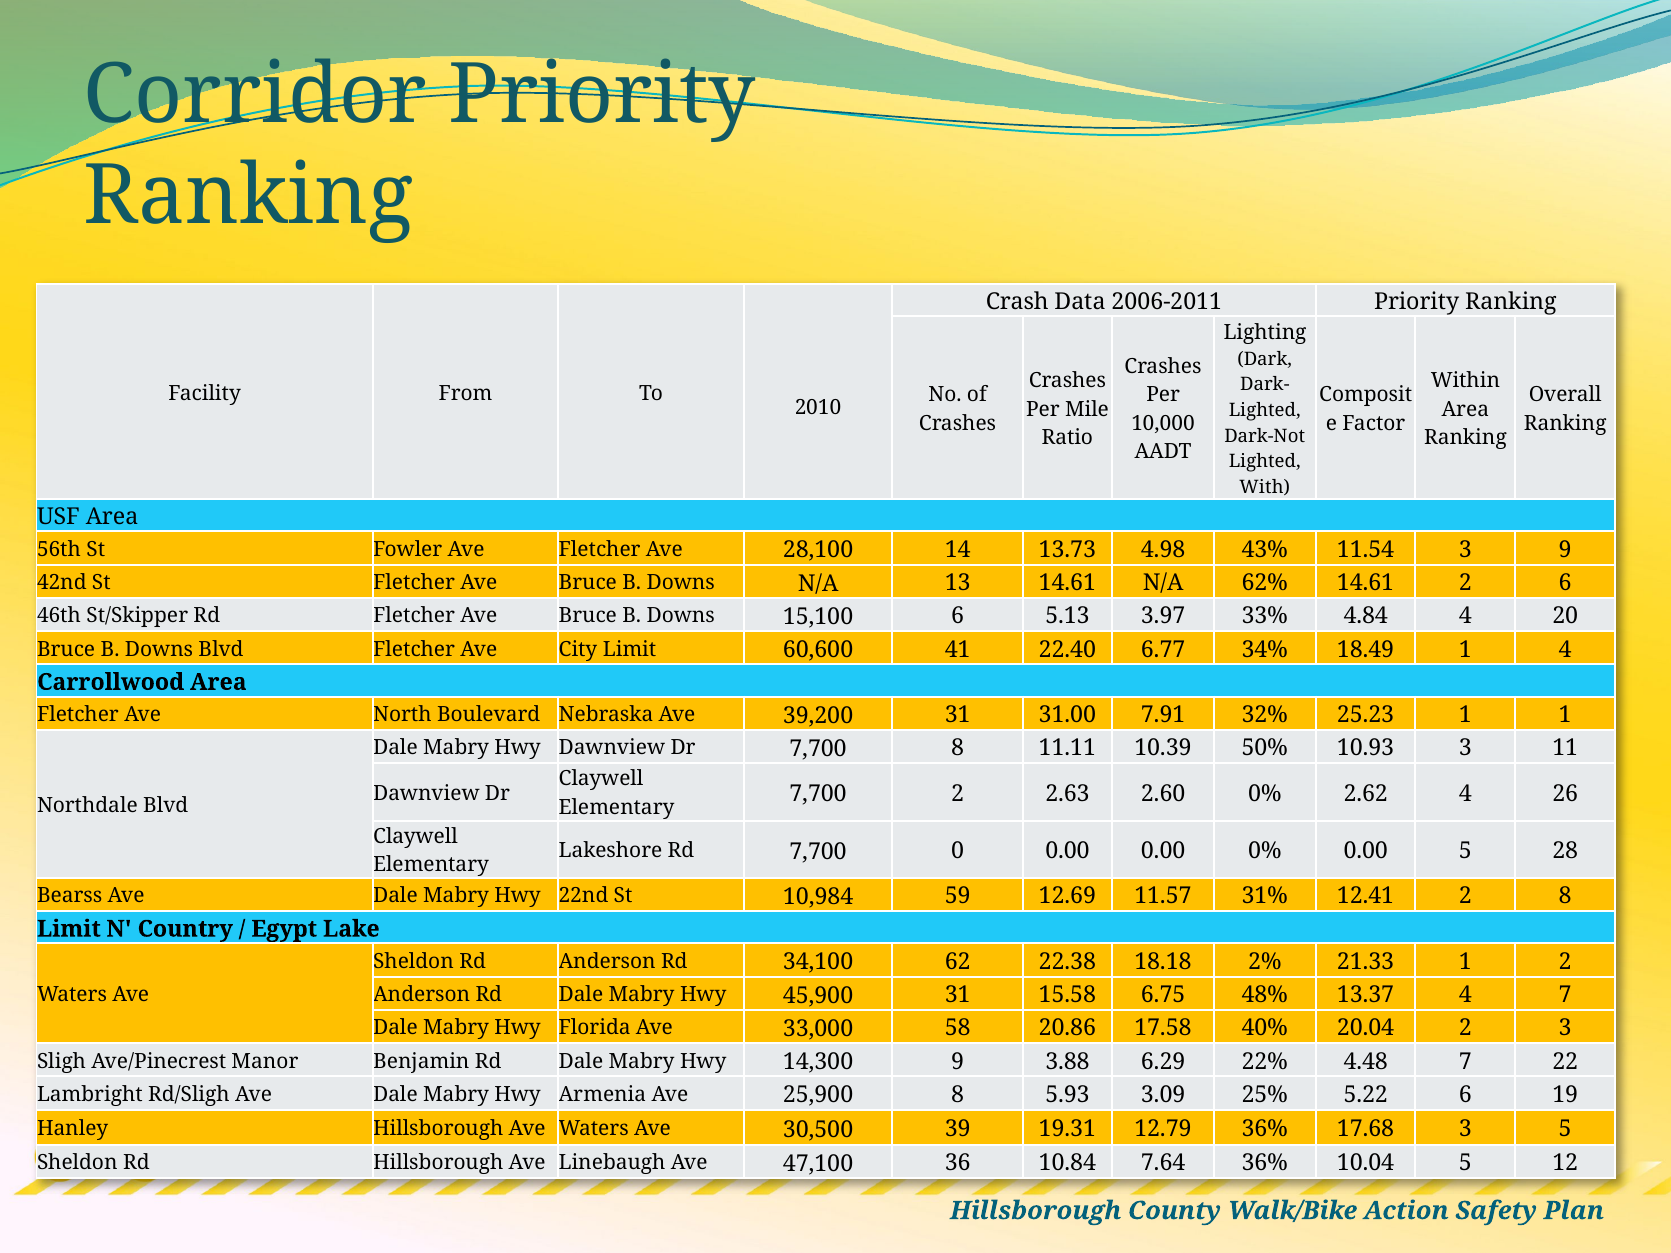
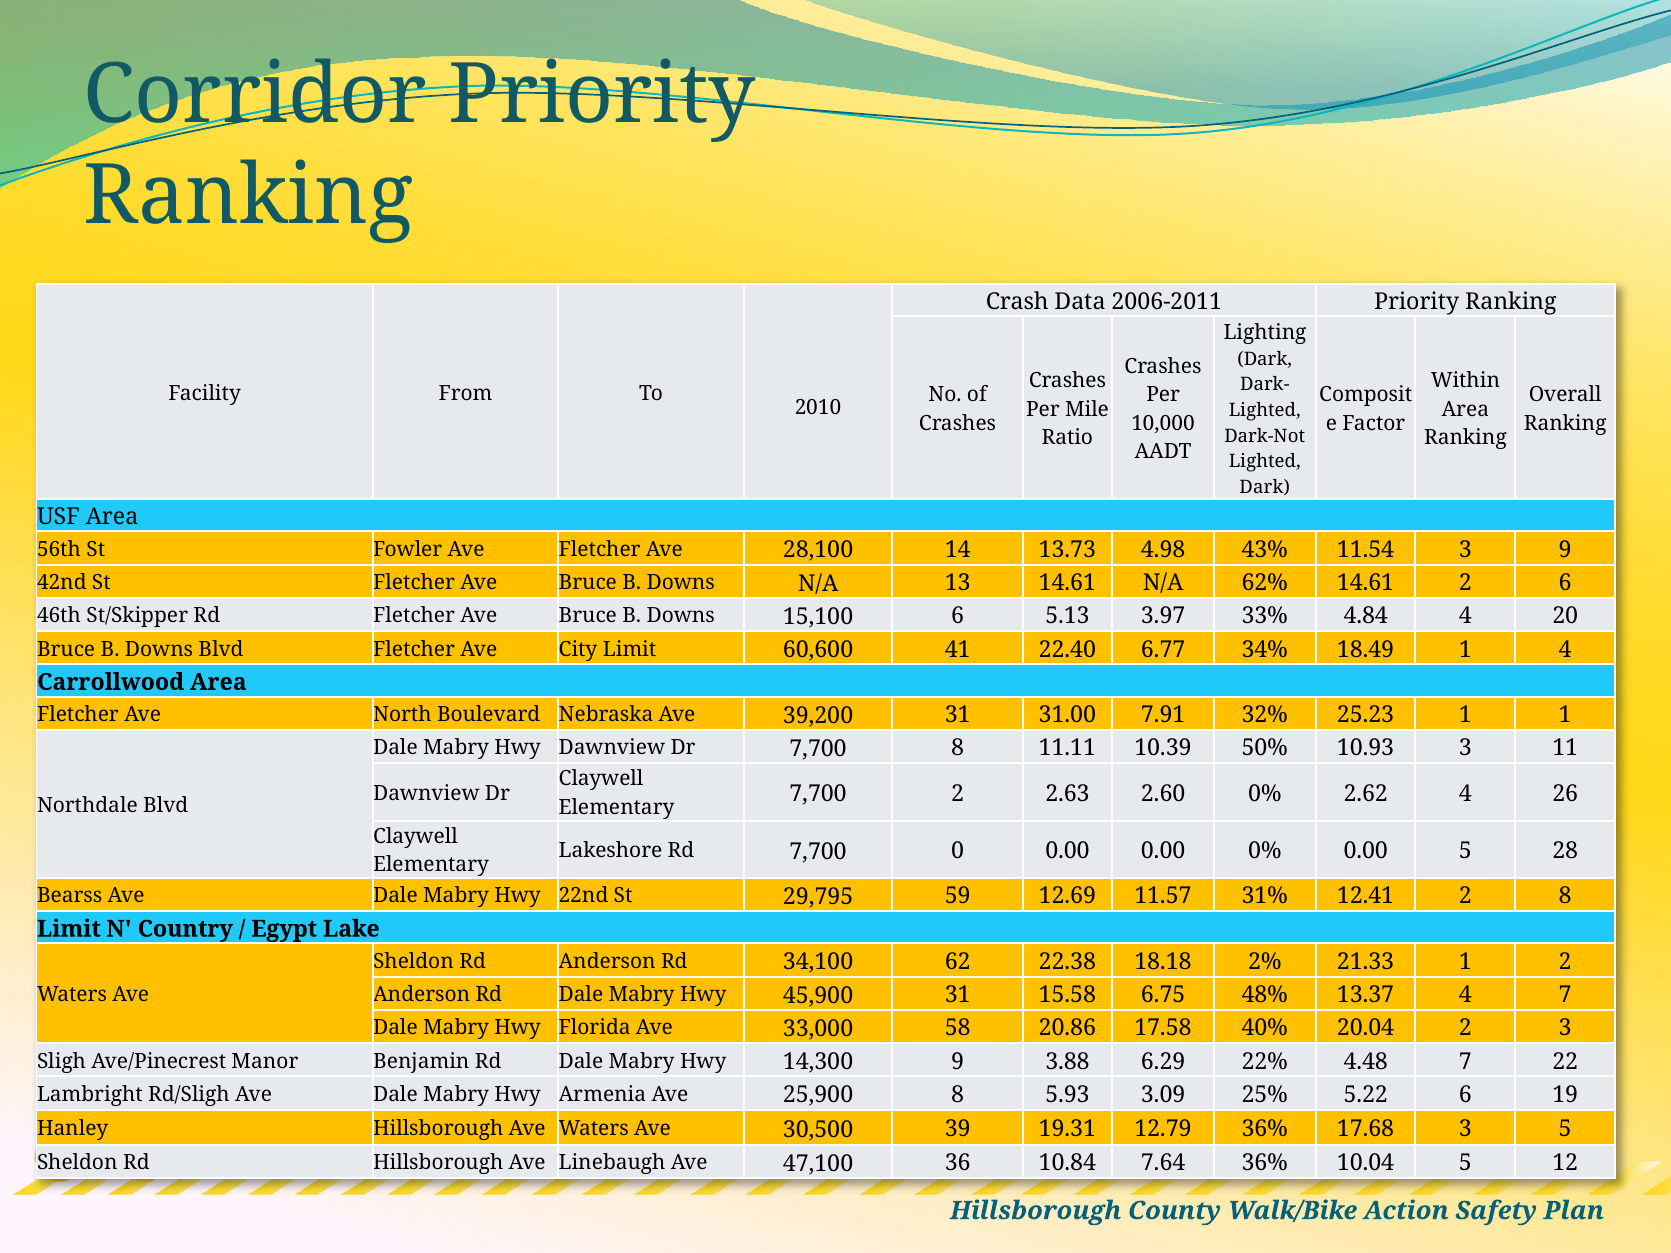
With: With -> Dark (1265, 488)
10,984: 10,984 -> 29,795 (818, 897)
